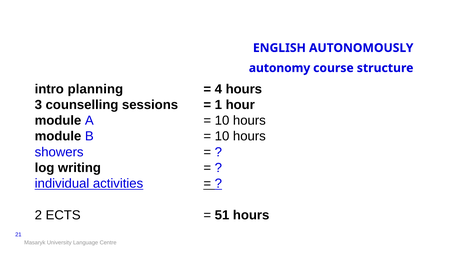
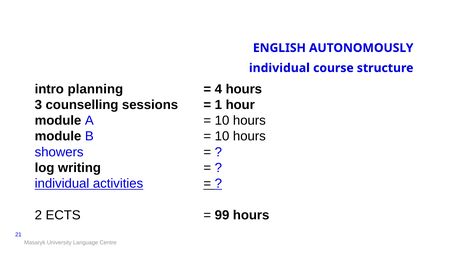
autonomy: autonomy -> individual (279, 68)
51: 51 -> 99 (222, 215)
